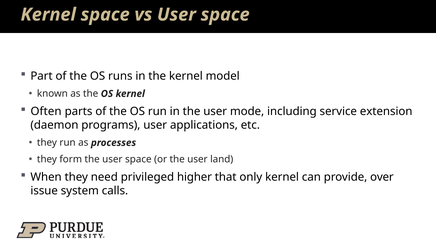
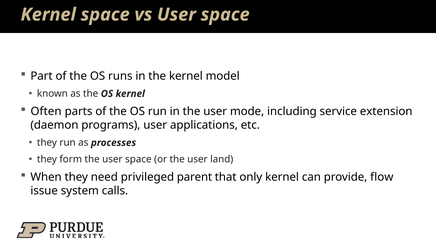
higher: higher -> parent (194, 177)
over: over -> flow (382, 177)
